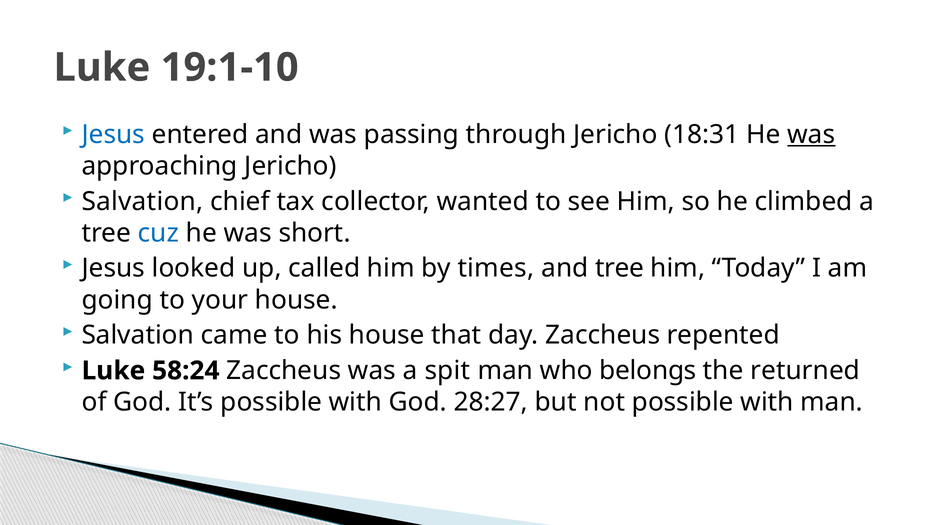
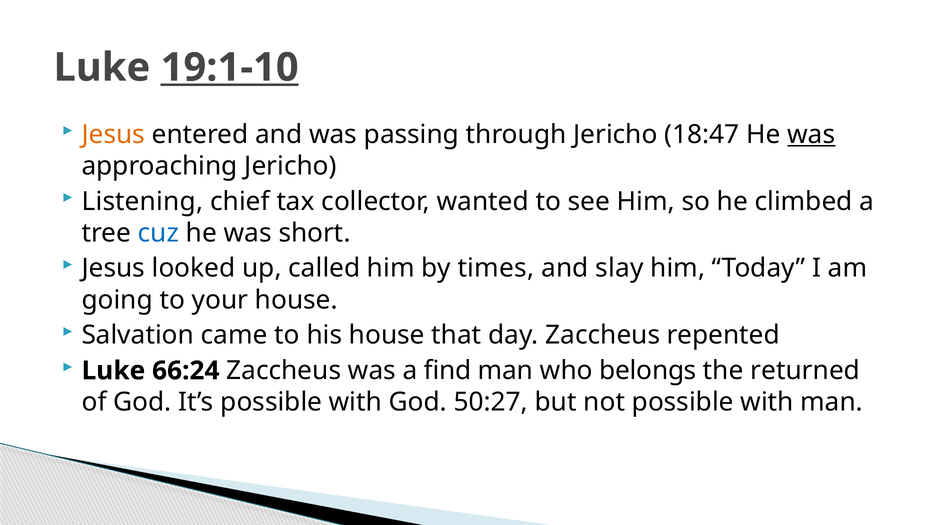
19:1-10 underline: none -> present (230, 68)
Jesus colour: blue -> orange (113, 135)
18:31: 18:31 -> 18:47 (702, 135)
Salvation: Salvation -> Listening (142, 202)
and tree: tree -> slay (619, 269)
58:24: 58:24 -> 66:24 (186, 371)
spit: spit -> find (448, 371)
28:27: 28:27 -> 50:27 (491, 402)
